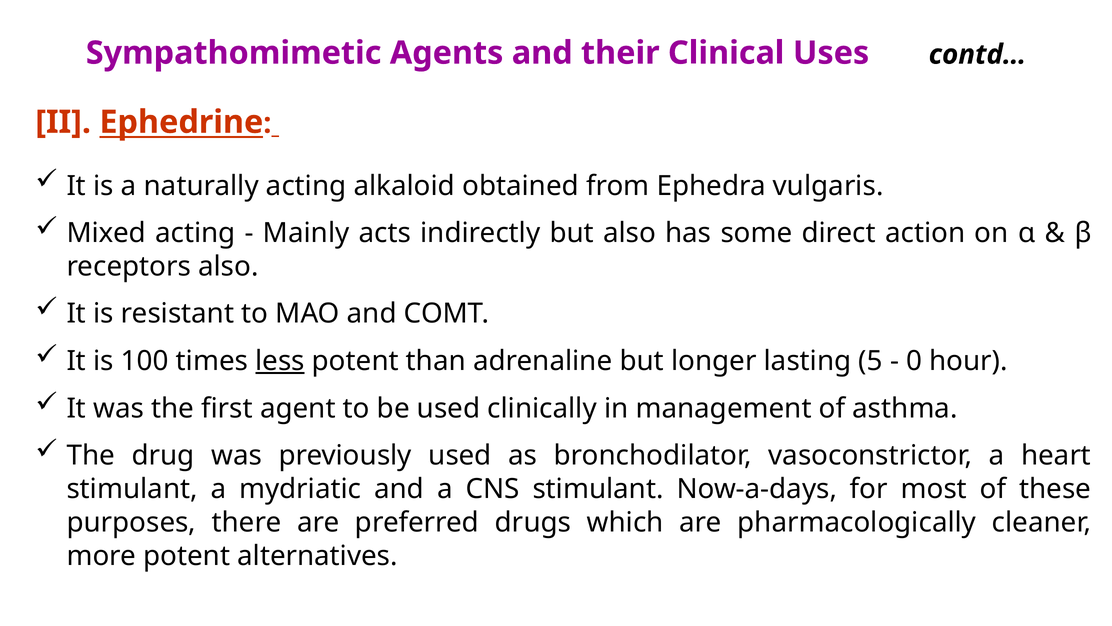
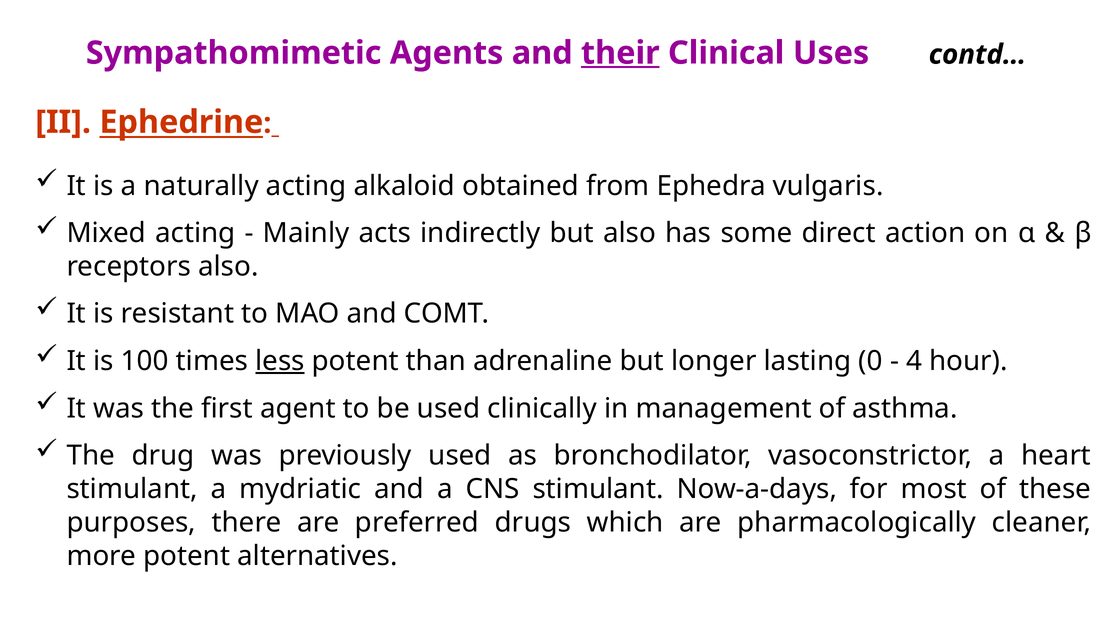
their underline: none -> present (620, 53)
5: 5 -> 0 (871, 361)
0: 0 -> 4 (914, 361)
